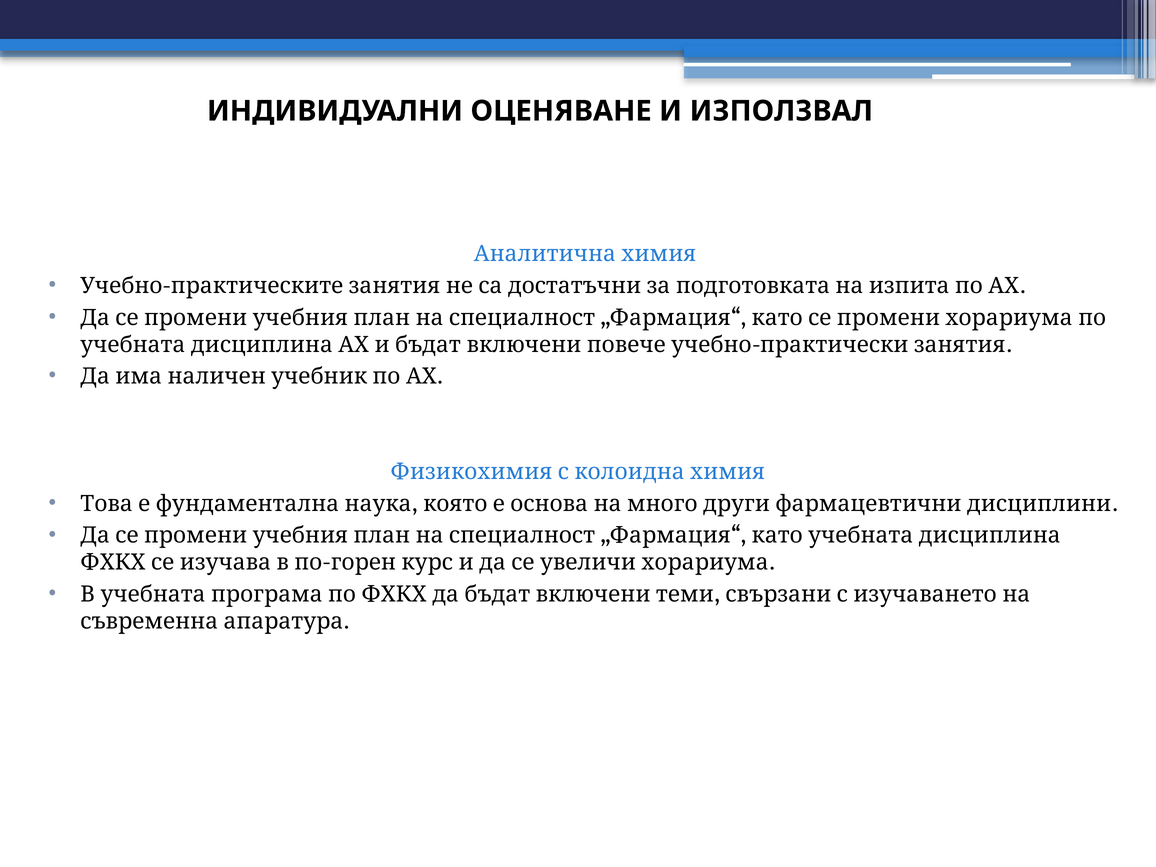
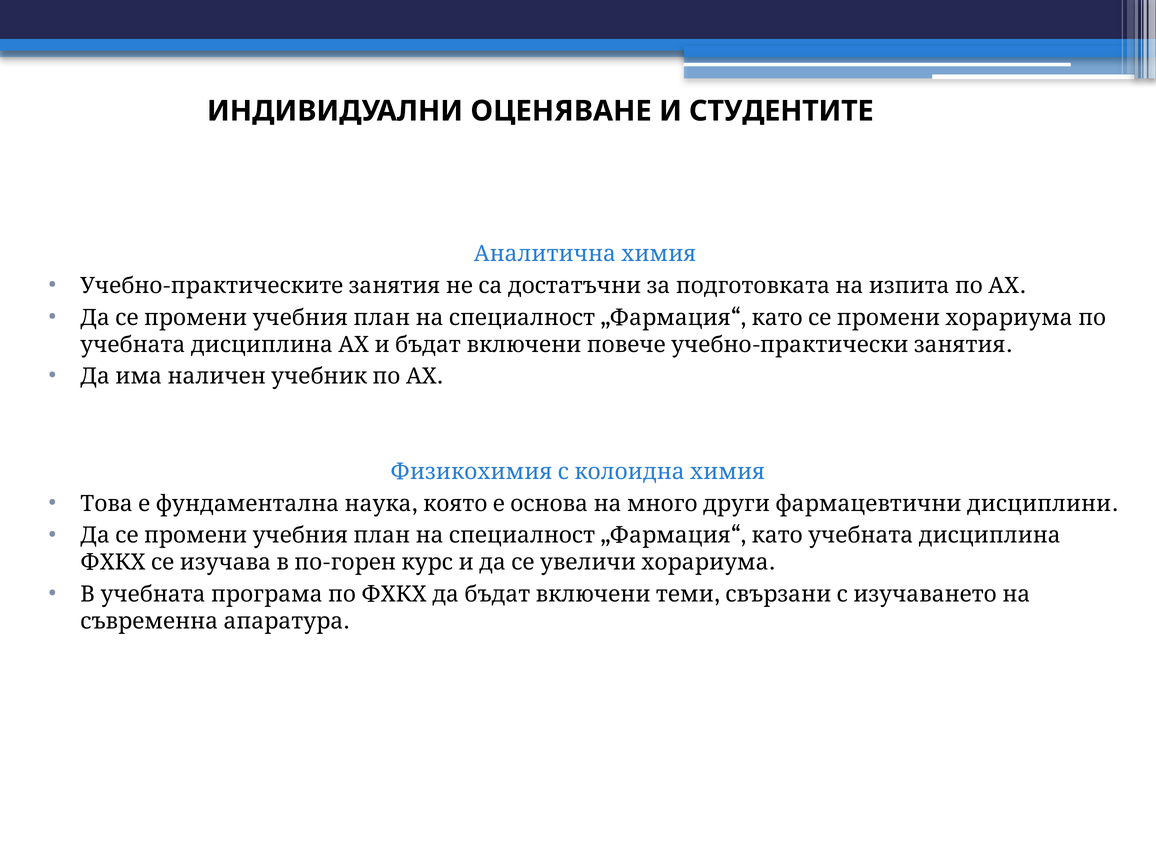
ИЗПОЛЗВАЛ: ИЗПОЛЗВАЛ -> СТУДЕНТИТЕ (781, 111)
